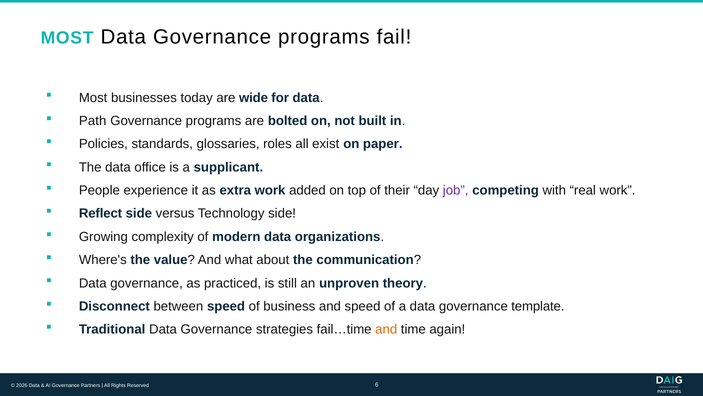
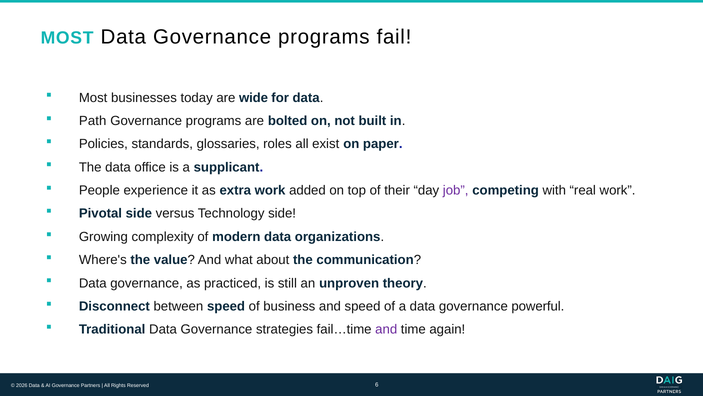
Reflect: Reflect -> Pivotal (100, 213)
template: template -> powerful (538, 306)
and colour: orange -> purple (386, 329)
